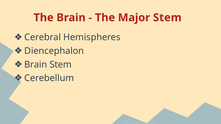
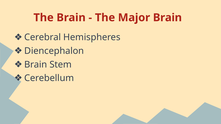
Major Stem: Stem -> Brain (167, 18)
